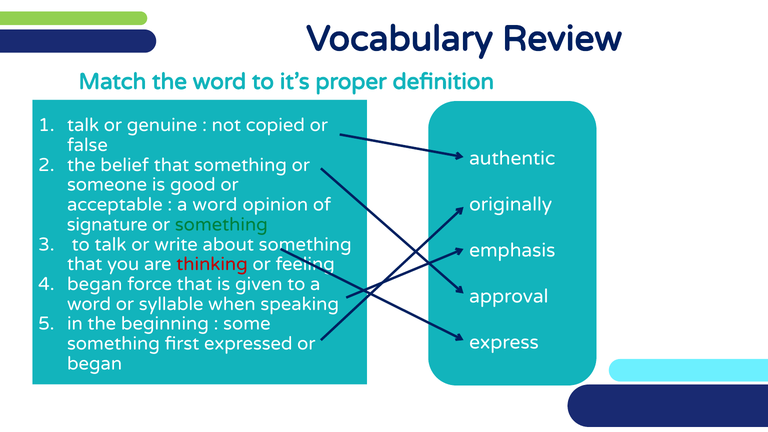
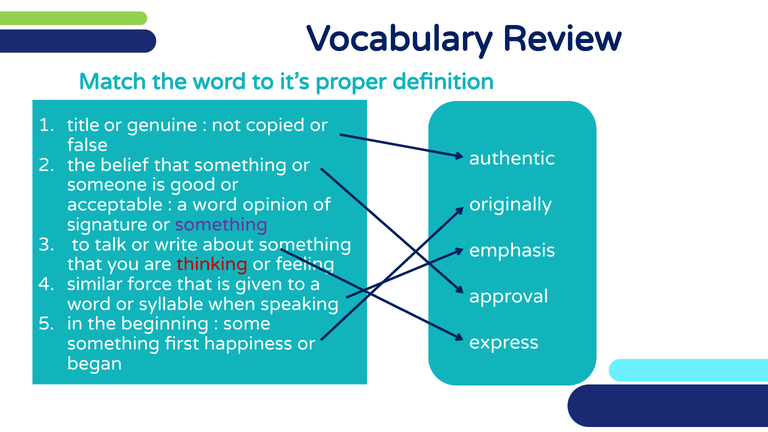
talk: talk -> title (83, 125)
something colour: green -> purple (221, 225)
began: began -> similar (95, 284)
expressed: expressed -> happiness (248, 344)
